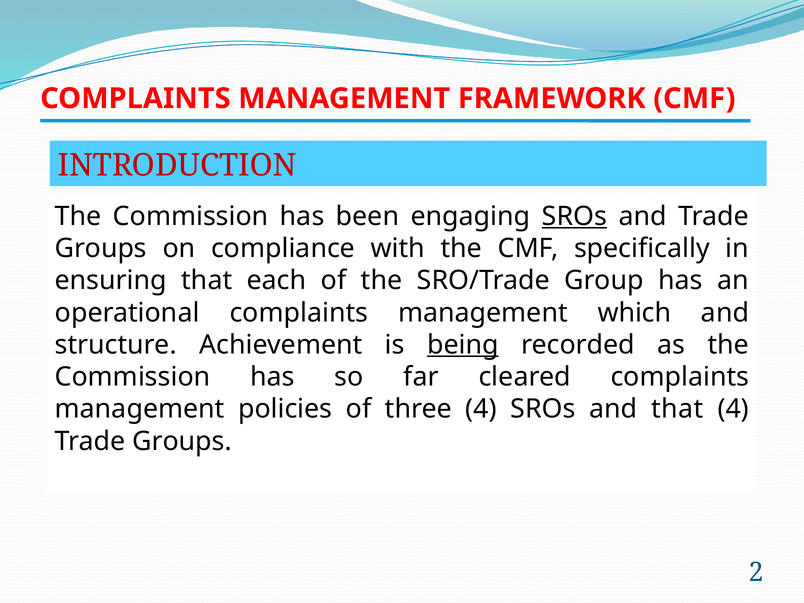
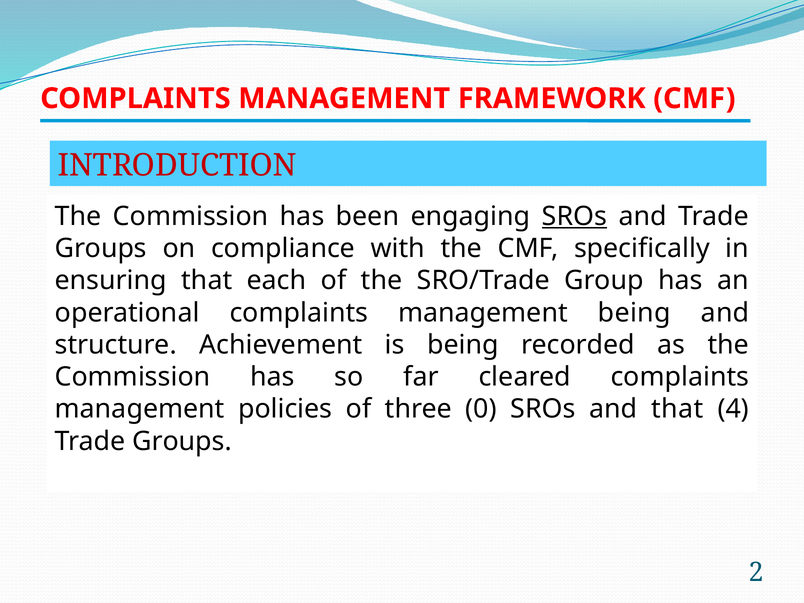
management which: which -> being (634, 313)
being underline: present -> none (463, 345)
three 4: 4 -> 0 (481, 409)
